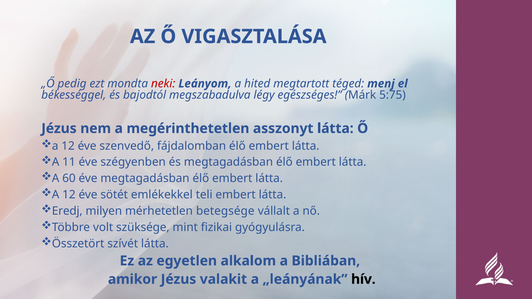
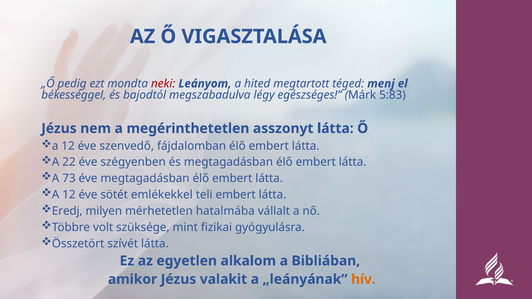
5:75: 5:75 -> 5:83 (393, 95)
11: 11 -> 22 (69, 162)
60: 60 -> 73 (69, 179)
betegsége: betegsége -> hatalmába (225, 211)
hív colour: black -> orange (363, 279)
